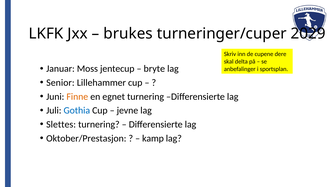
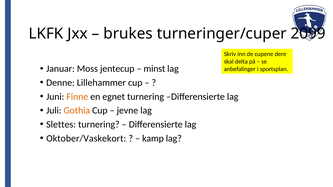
2029: 2029 -> 2099 (308, 34)
bryte: bryte -> minst (154, 69)
Senior: Senior -> Denne (60, 83)
Gothia colour: blue -> orange (77, 111)
Oktober/Prestasjon: Oktober/Prestasjon -> Oktober/Vaskekort (86, 139)
